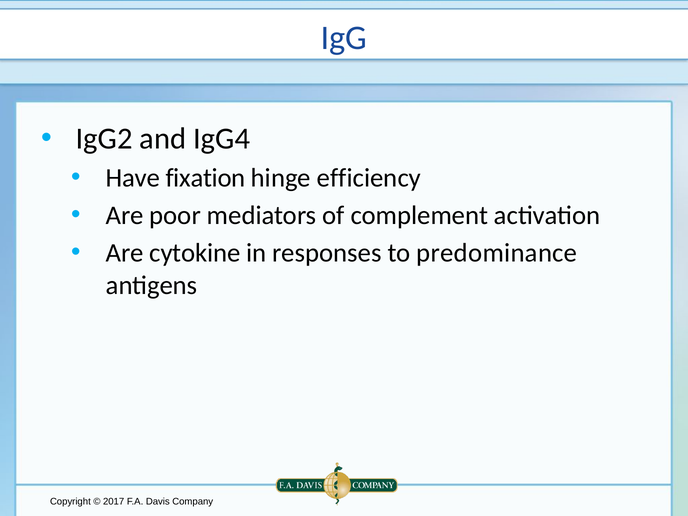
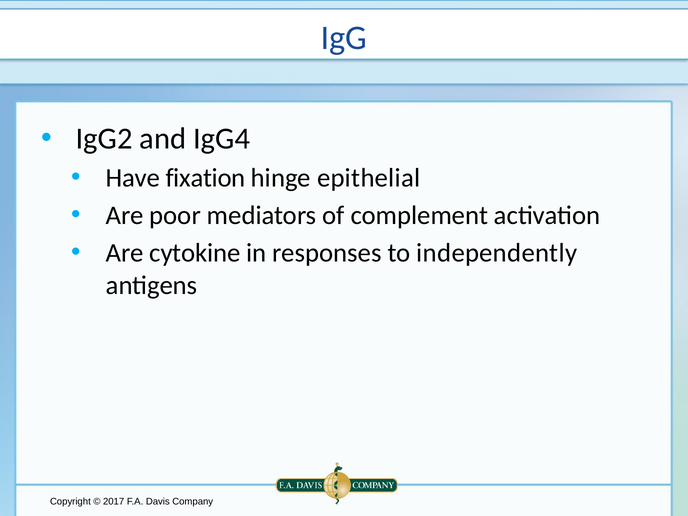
efficiency: efficiency -> epithelial (369, 178)
predominance: predominance -> independently (497, 253)
